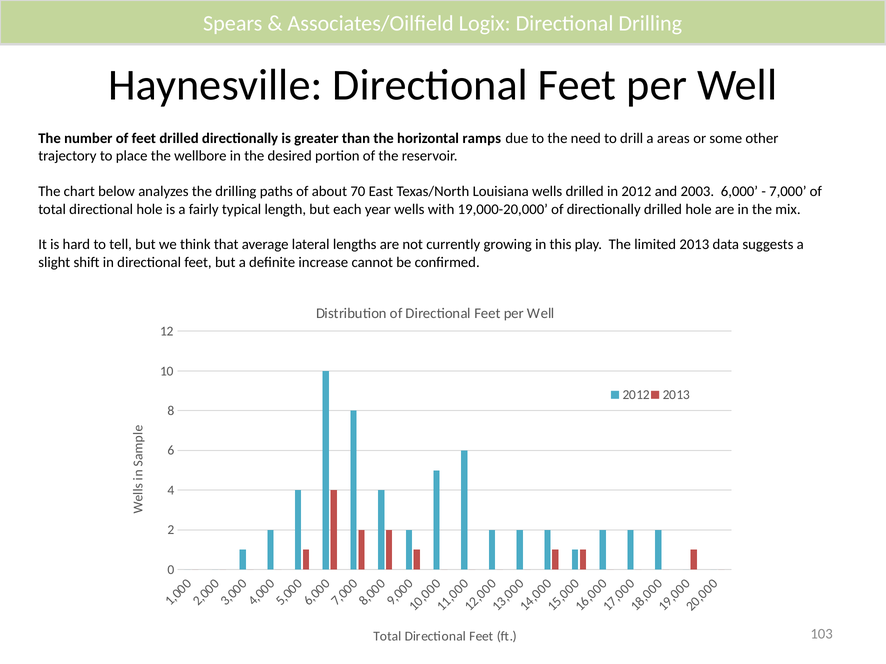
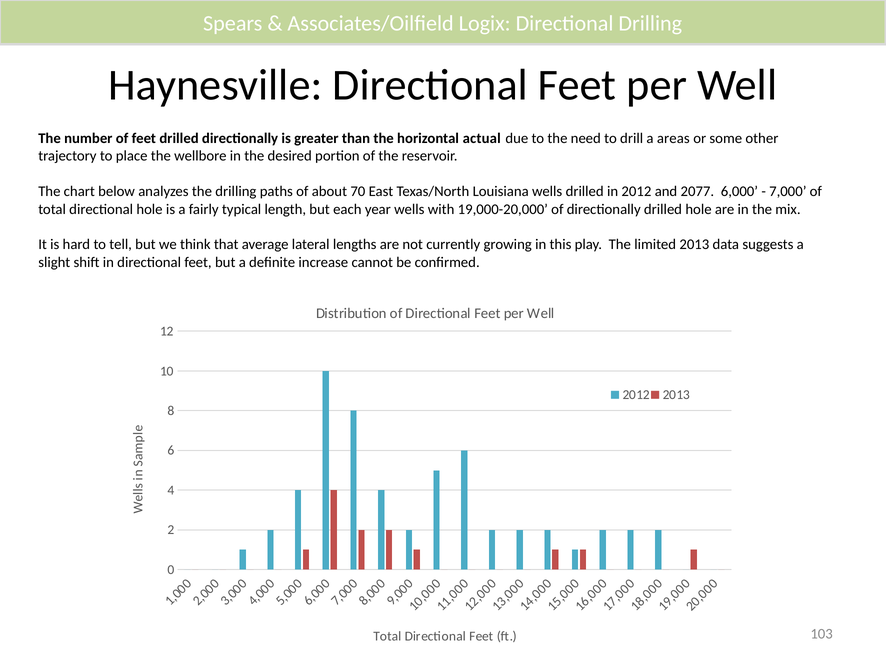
ramps: ramps -> actual (482, 138)
2003: 2003 -> 2077 (697, 192)
